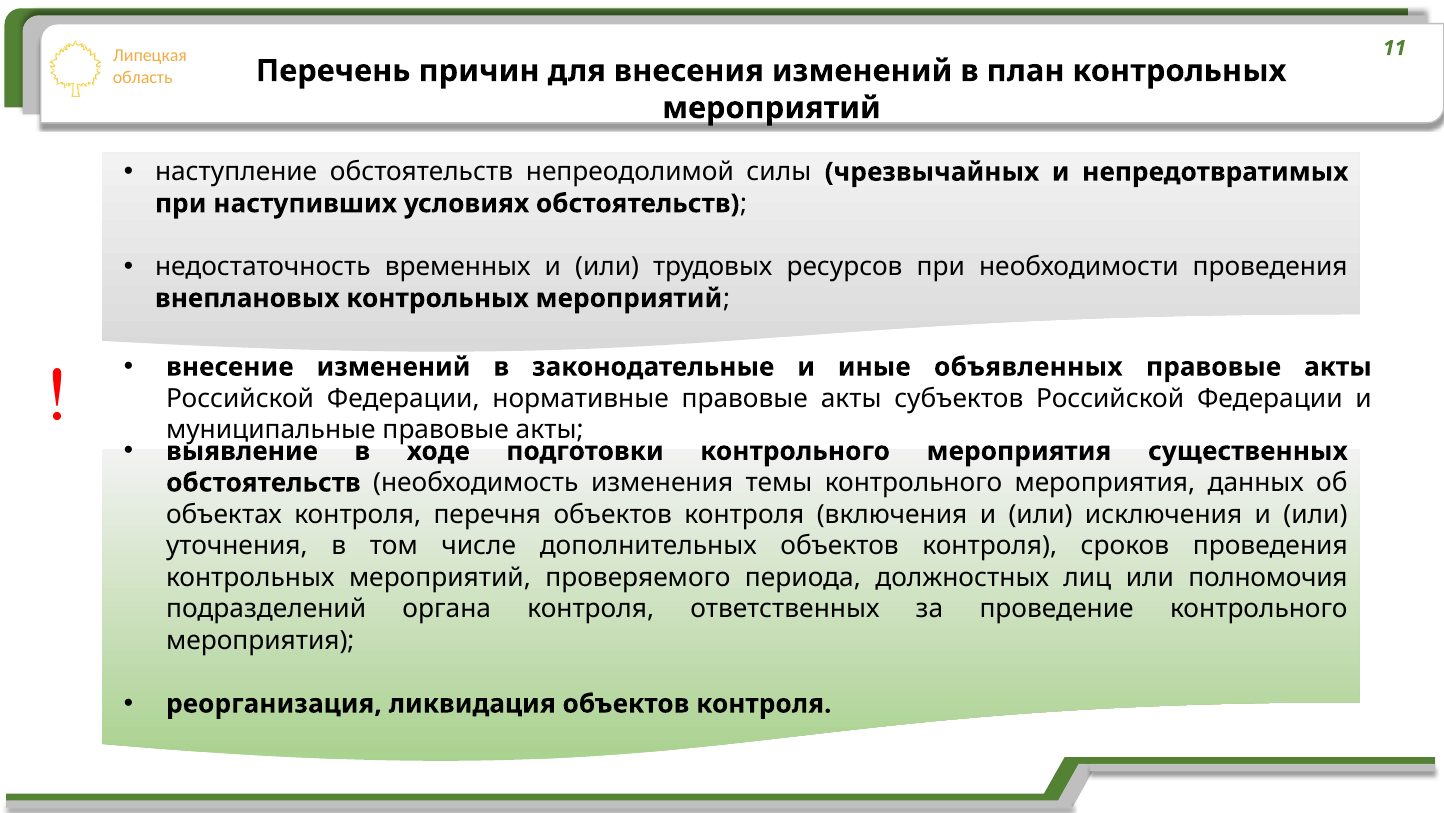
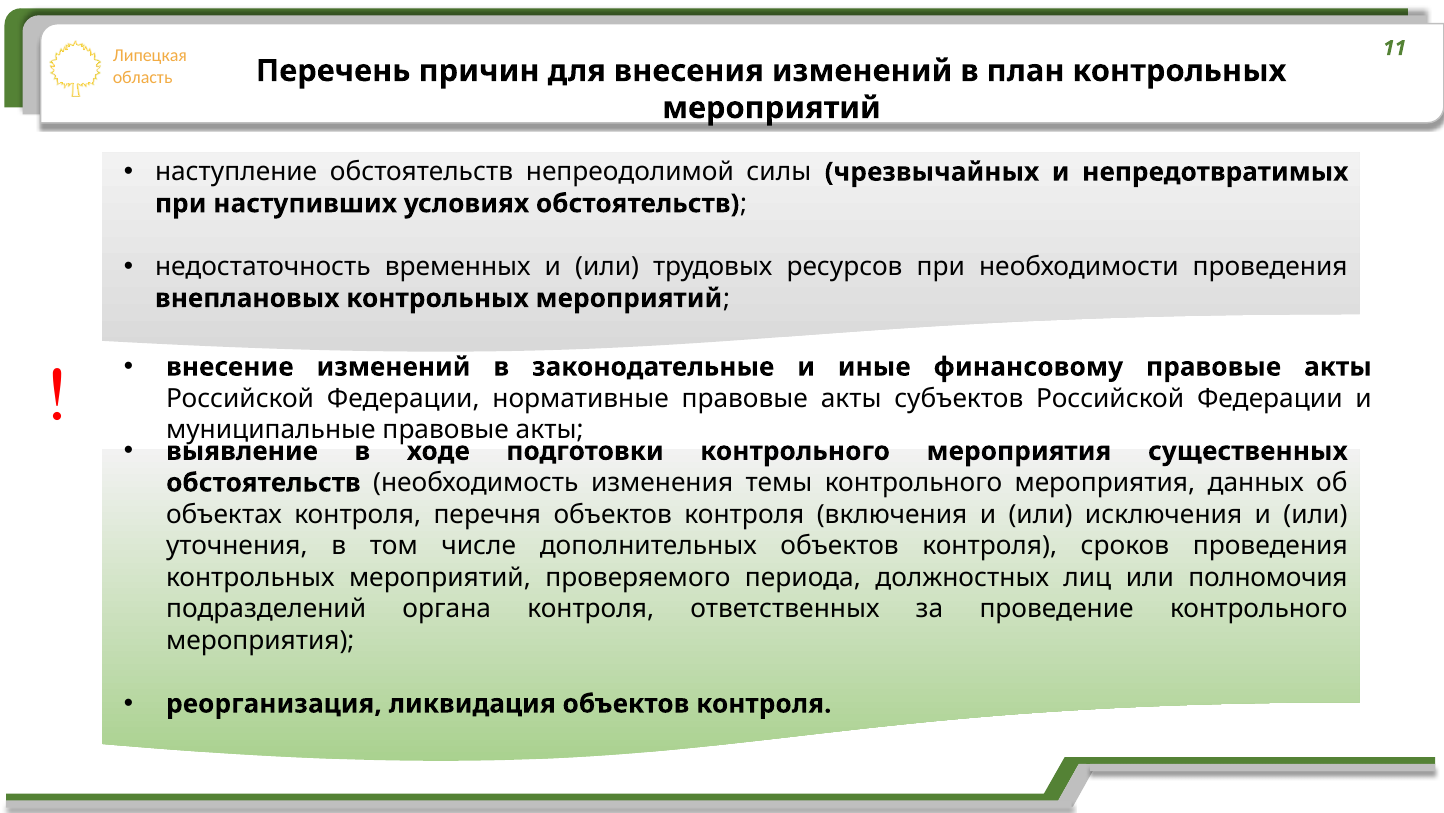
объявленных: объявленных -> финансовому (1028, 367)
